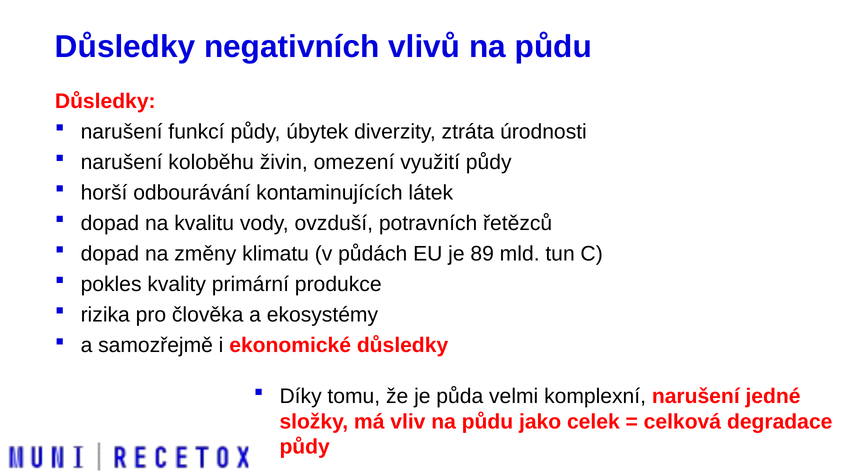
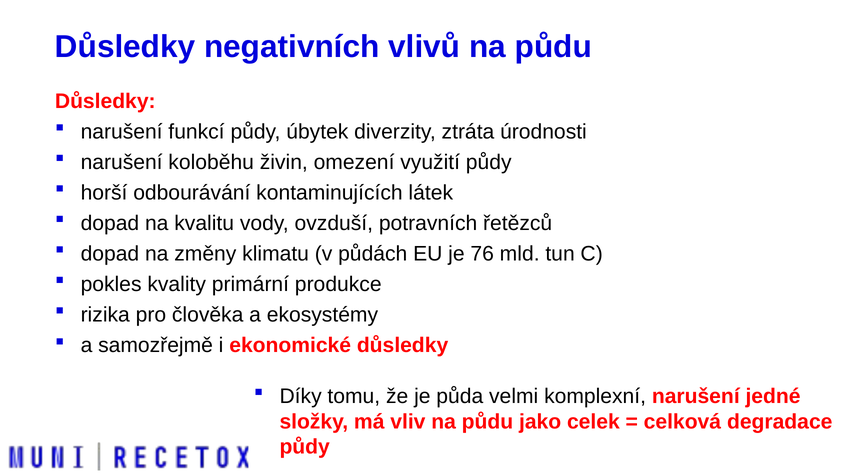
89: 89 -> 76 (482, 254)
